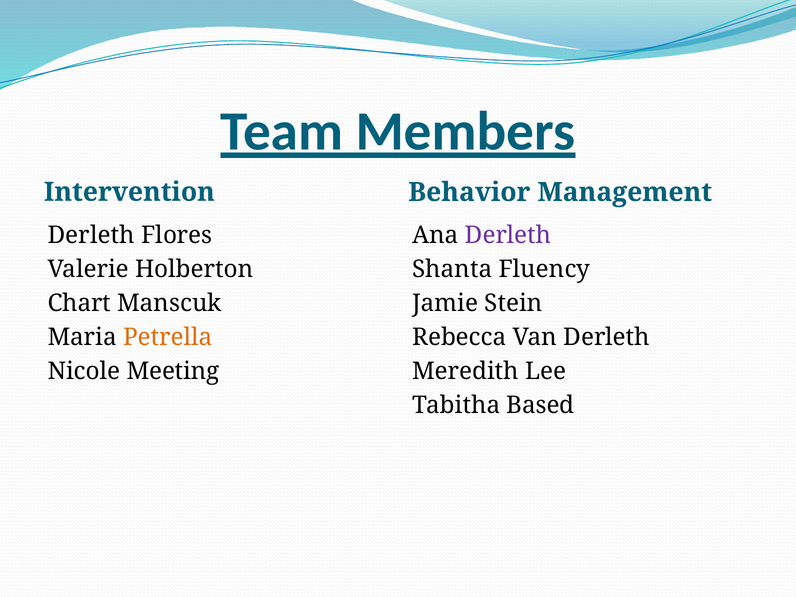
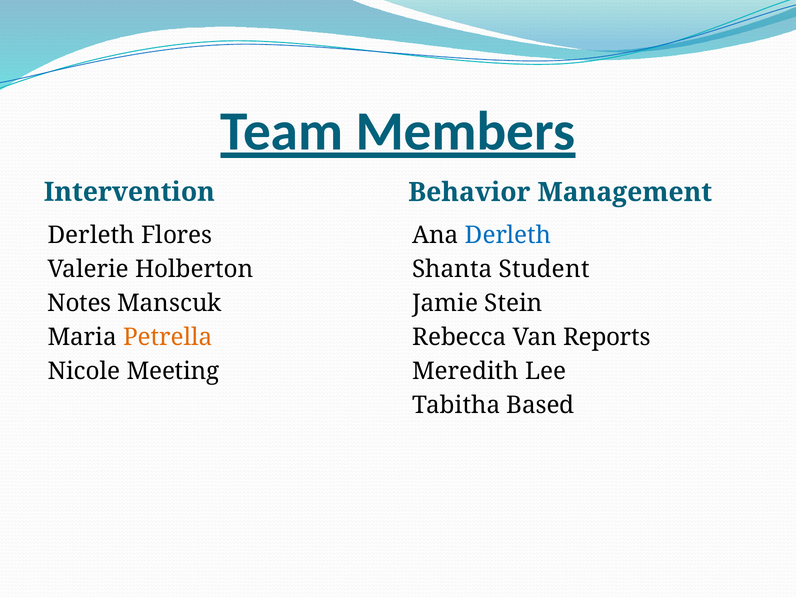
Derleth colour: purple -> blue (508, 235)
Fluency: Fluency -> Student (544, 269)
Chart: Chart -> Notes (79, 303)
Van Derleth: Derleth -> Reports (607, 337)
